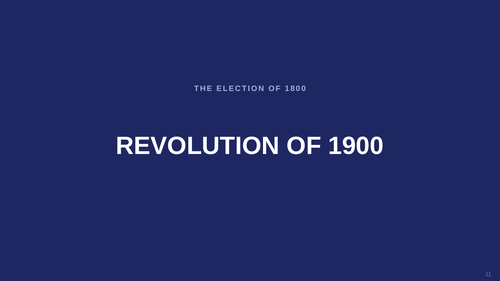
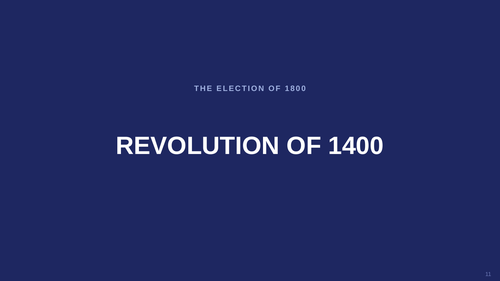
1900: 1900 -> 1400 (356, 146)
